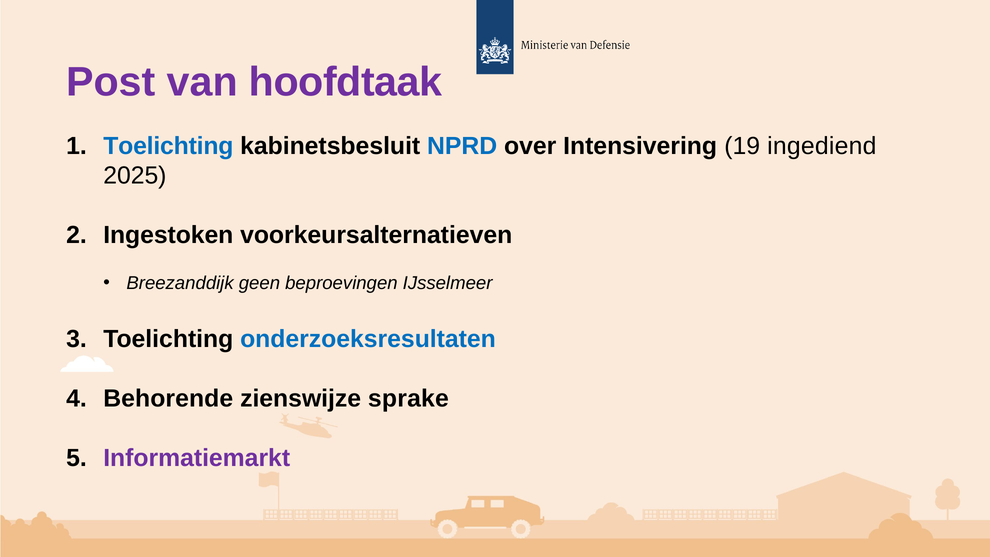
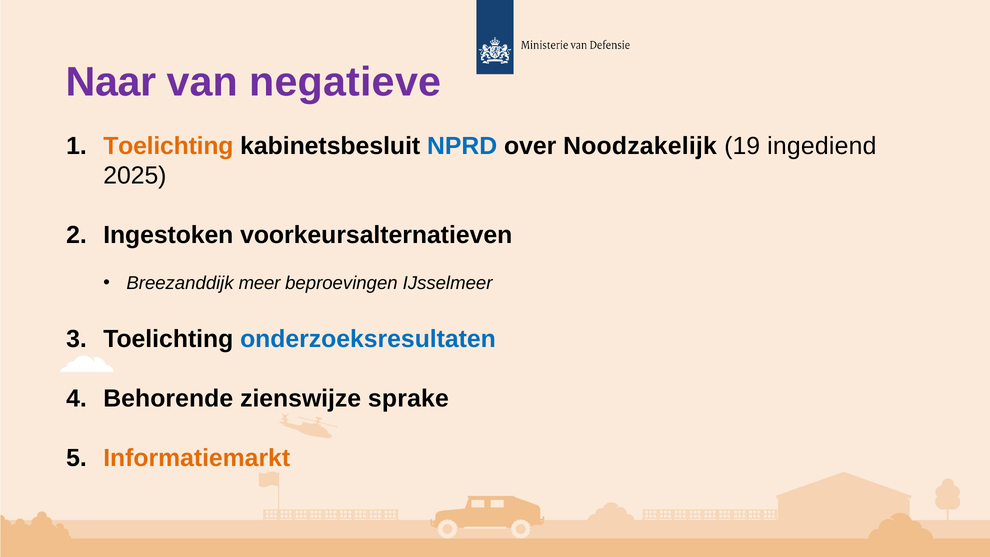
Post: Post -> Naar (111, 82)
hoofdtaak: hoofdtaak -> negatieve (345, 82)
Toelichting colour: blue -> orange (168, 146)
Intensivering: Intensivering -> Noodzakelijk (640, 146)
geen: geen -> meer (260, 283)
Informatiemarkt colour: purple -> orange (197, 458)
